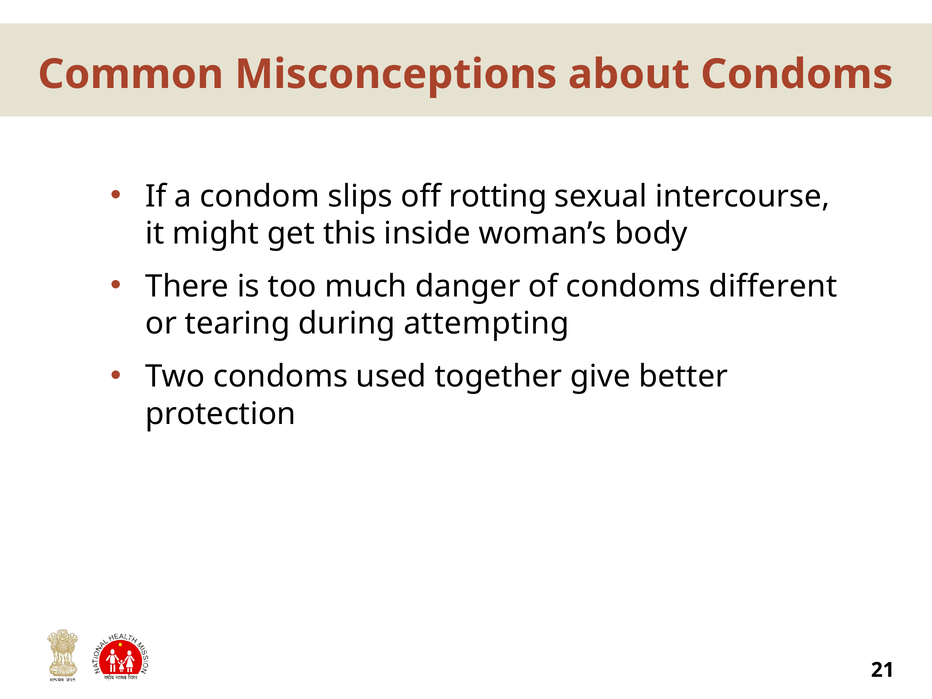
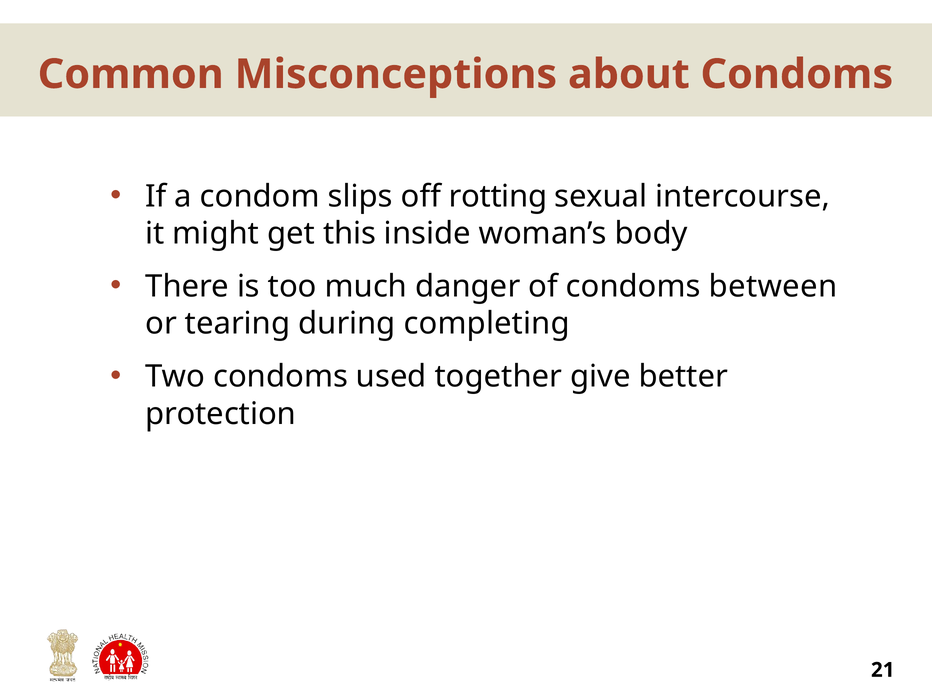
different: different -> between (773, 286)
attempting: attempting -> completing (487, 324)
